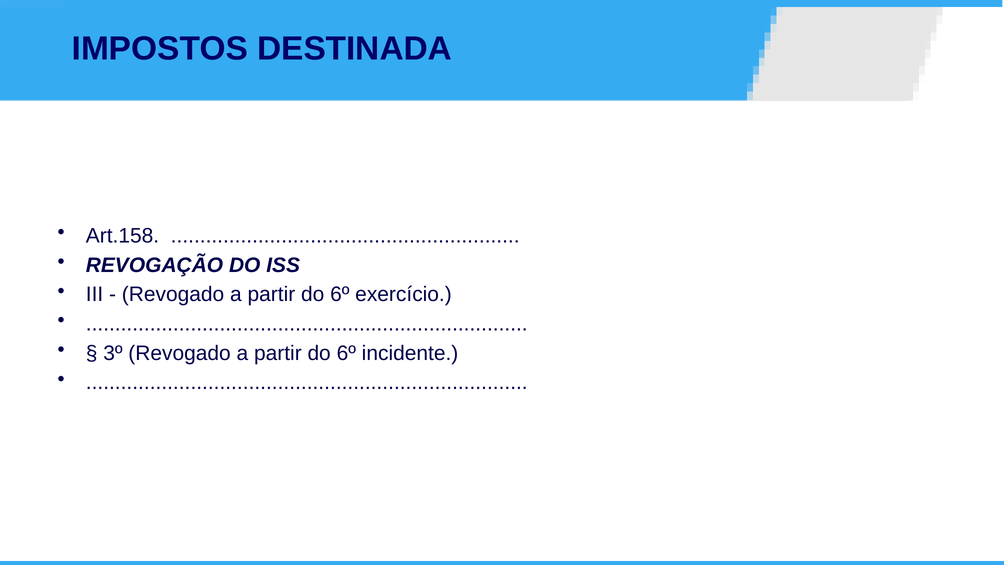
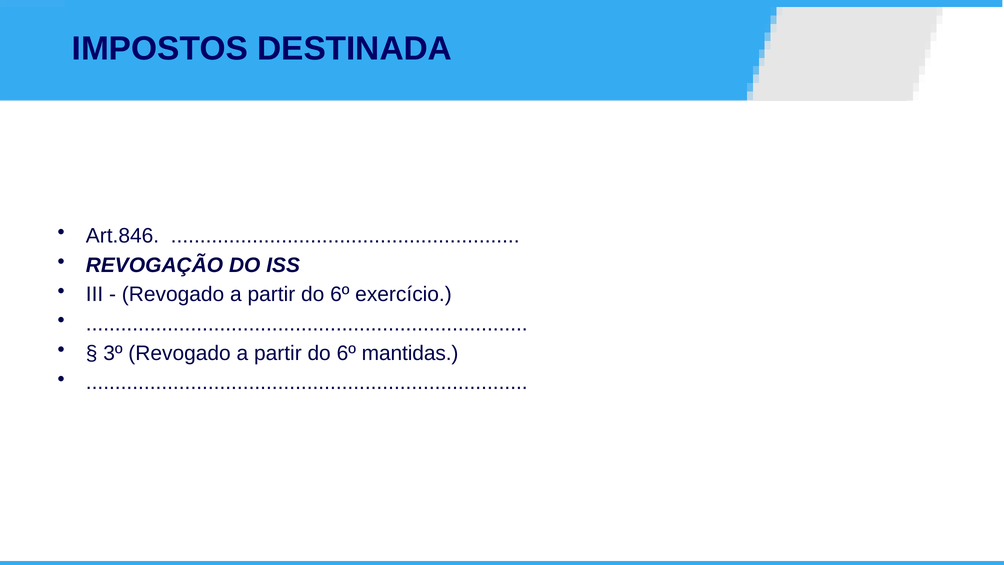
Art.158: Art.158 -> Art.846 (122, 236)
incidente: incidente -> mantidas (410, 353)
